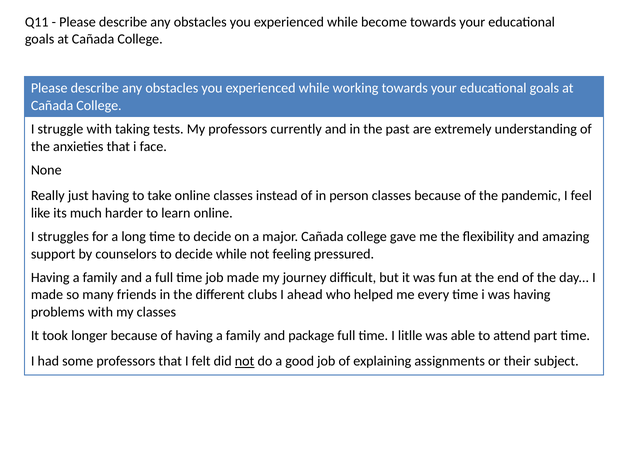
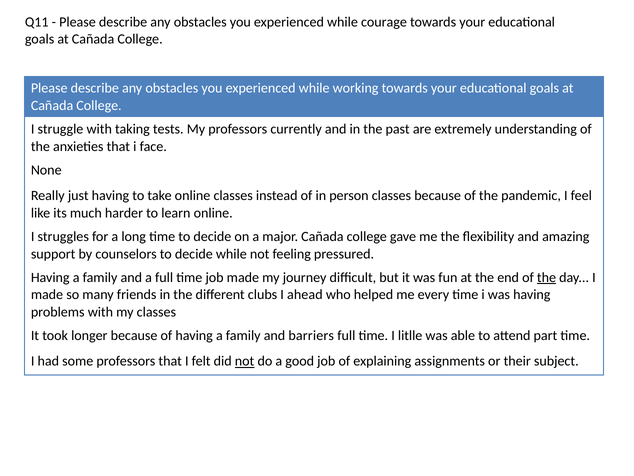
become: become -> courage (384, 22)
the underline: none -> present (546, 277)
package: package -> barriers (311, 335)
